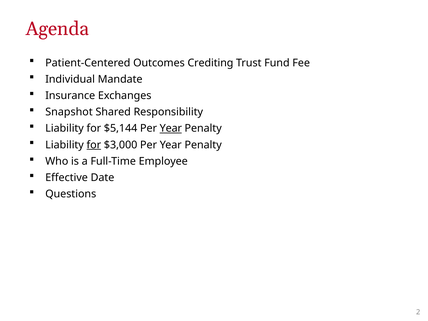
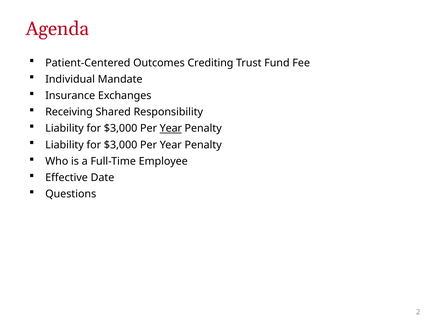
Snapshot: Snapshot -> Receiving (69, 112)
$5,144: $5,144 -> $3,000 (121, 128)
for underline: present -> none (94, 145)
